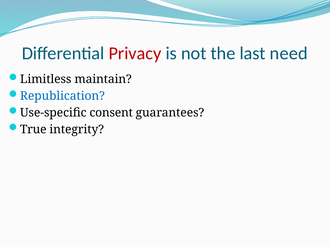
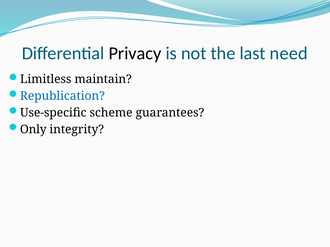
Privacy colour: red -> black (135, 54)
consent: consent -> scheme (111, 113)
True: True -> Only (33, 130)
